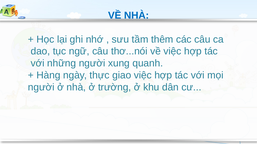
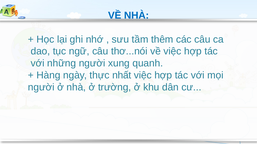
giao: giao -> nhất (122, 75)
